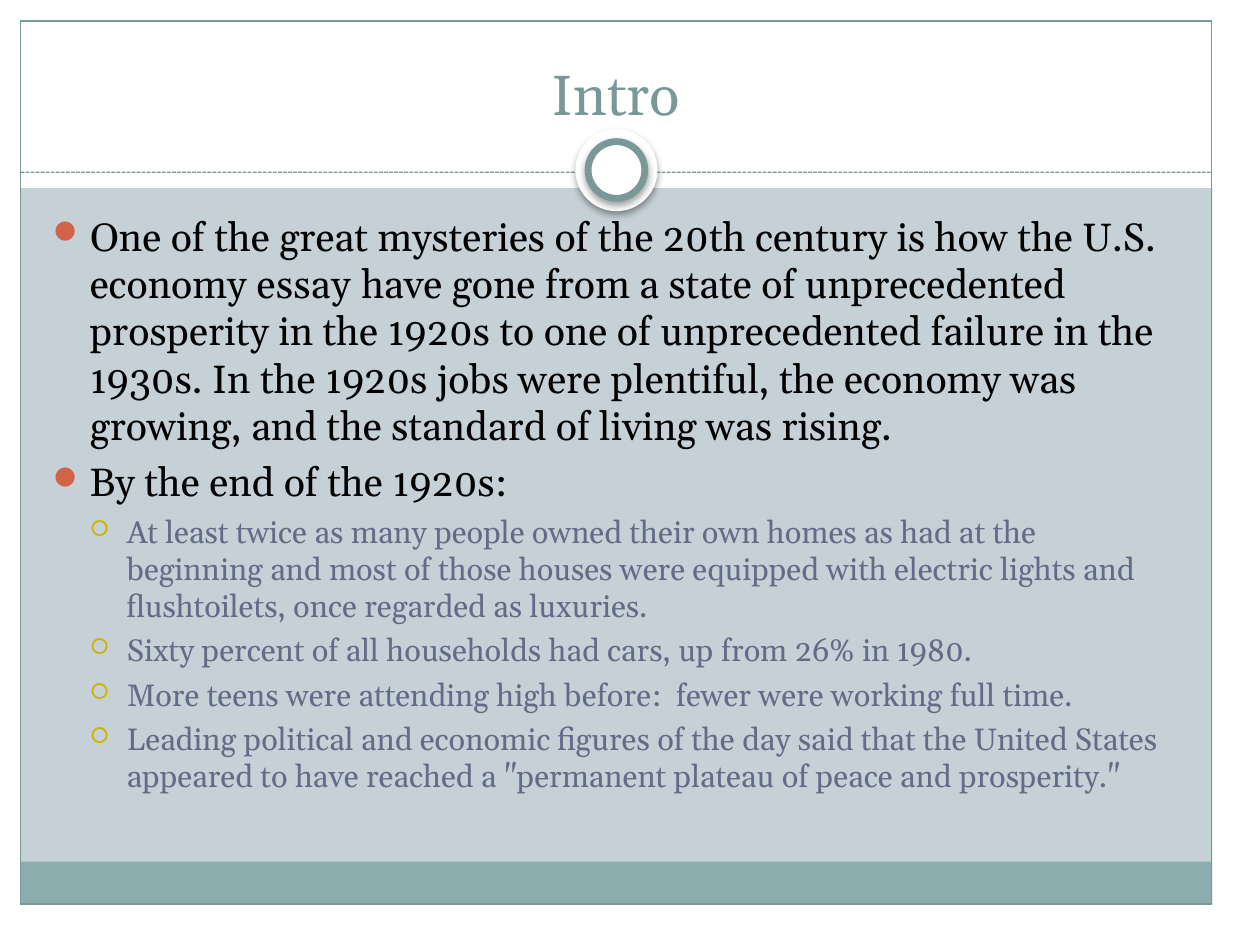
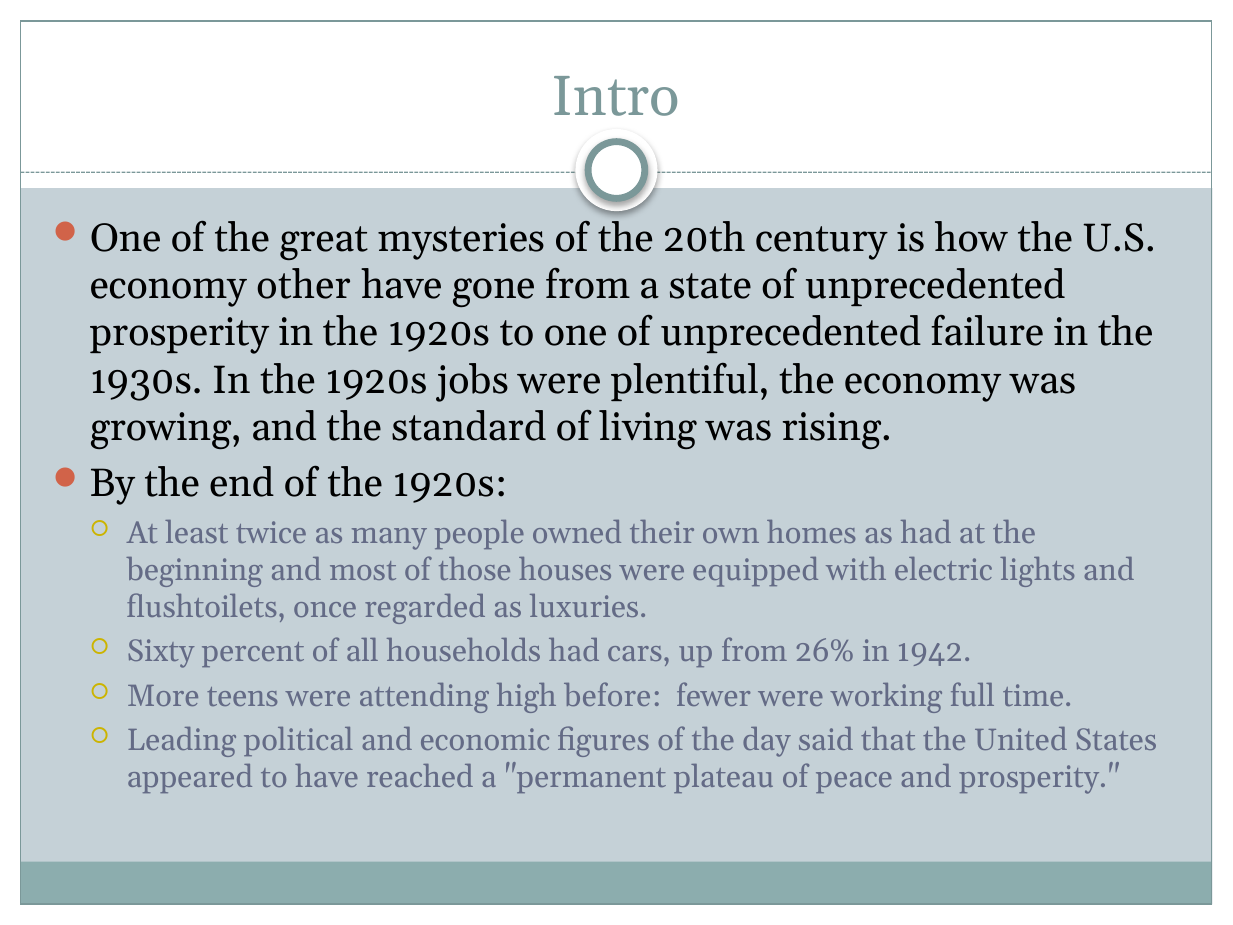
essay: essay -> other (304, 286)
1980: 1980 -> 1942 (934, 651)
